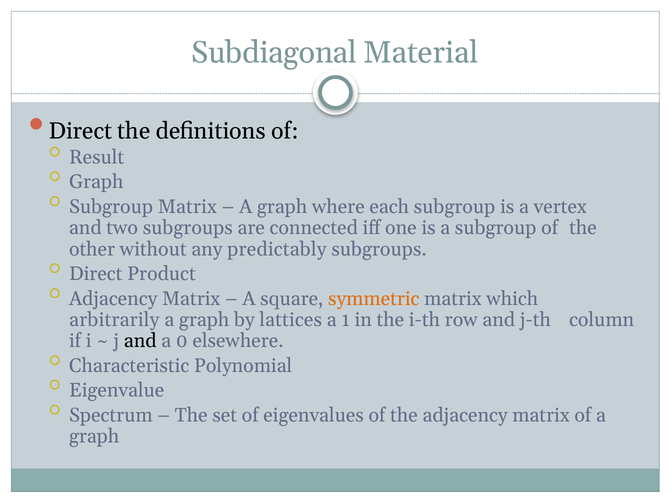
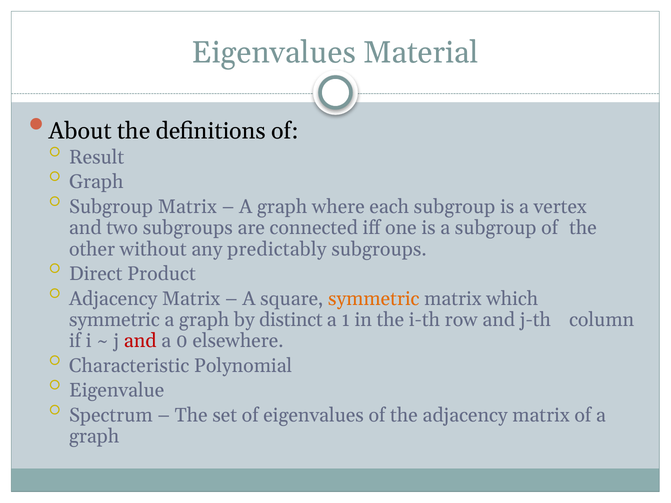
Subdiagonal: Subdiagonal -> Eigenvalues (274, 53)
Direct: Direct -> About (80, 131)
arbitrarily: arbitrarily -> symmetric (114, 320)
lattices: lattices -> distinct (291, 320)
and colour: black -> red (140, 341)
